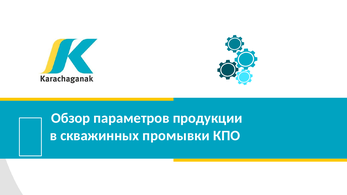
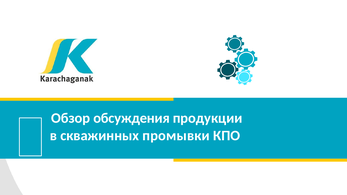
параметров: параметров -> обсуждения (132, 118)
